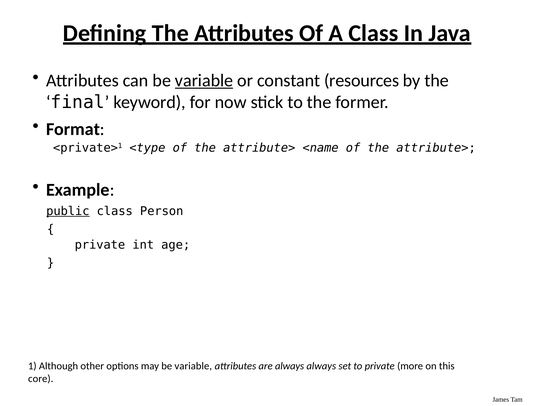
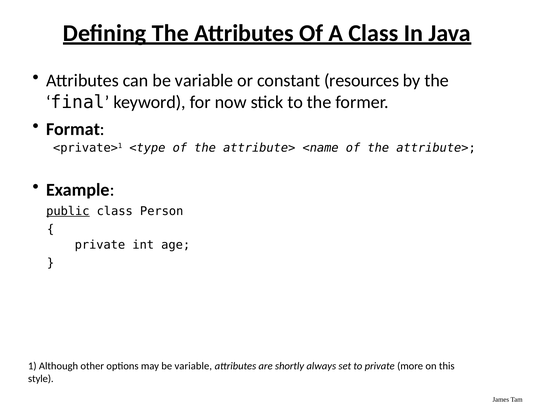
variable underline: present -> none (204, 80)
are always: always -> shortly (290, 366)
core: core -> style (41, 379)
